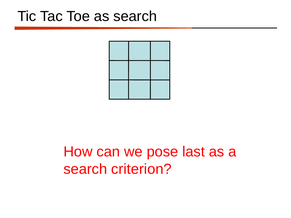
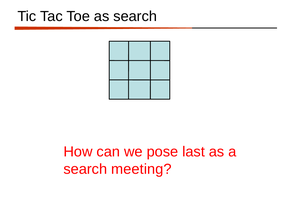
criterion: criterion -> meeting (141, 169)
